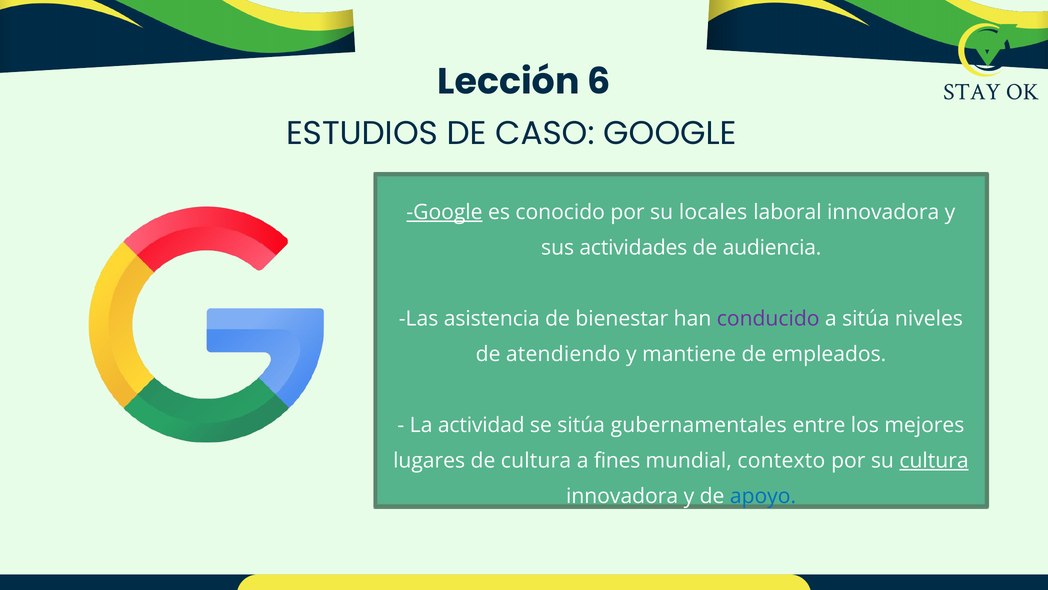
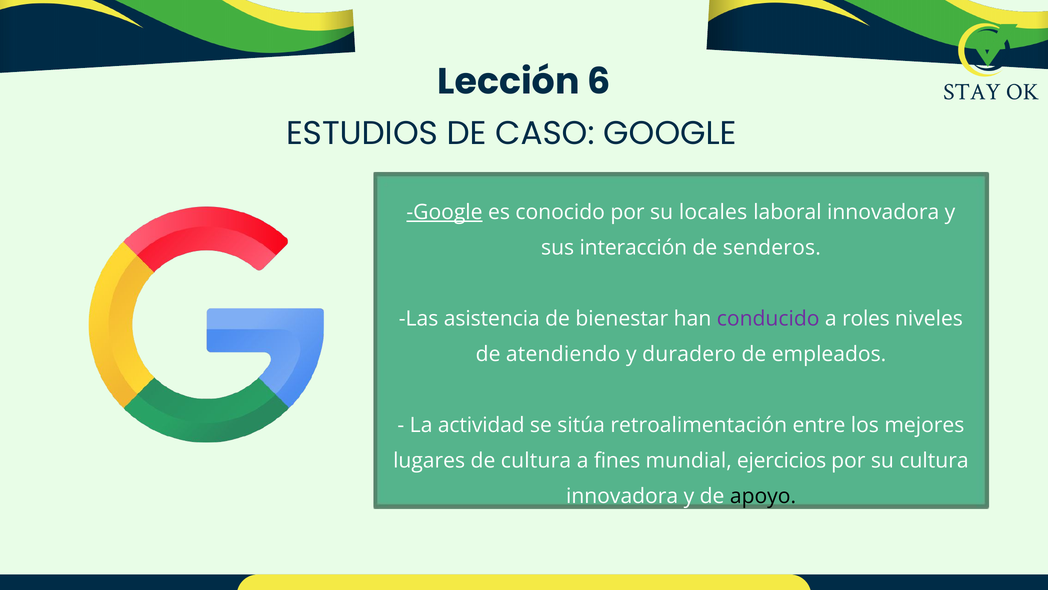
actividades: actividades -> interacción (633, 248)
audiencia: audiencia -> senderos (772, 248)
a sitúa: sitúa -> roles (866, 318)
mantiene: mantiene -> duradero (689, 354)
gubernamentales: gubernamentales -> retroalimentación (699, 425)
contexto: contexto -> ejercicios (782, 460)
cultura underline: present -> none (934, 460)
apoyo colour: blue -> black (763, 496)
